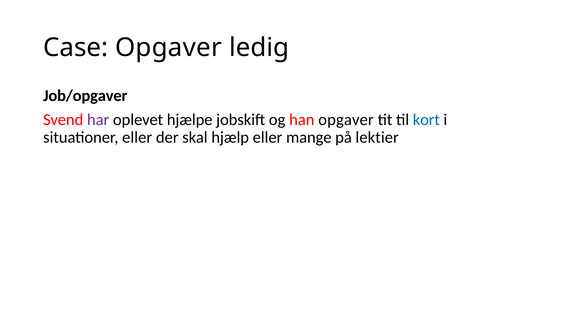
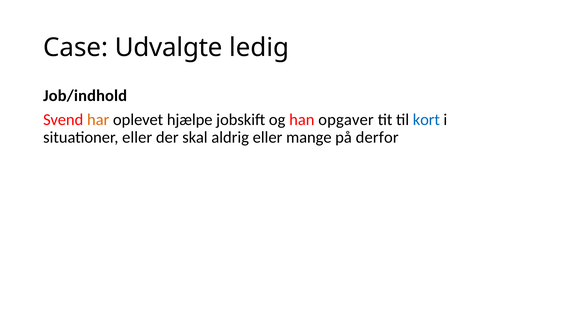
Case Opgaver: Opgaver -> Udvalgte (169, 48)
Job/opgaver: Job/opgaver -> Job/indhold (85, 96)
har colour: purple -> orange (98, 119)
hjælp: hjælp -> aldrig (230, 137)
lektier: lektier -> derfor (377, 137)
